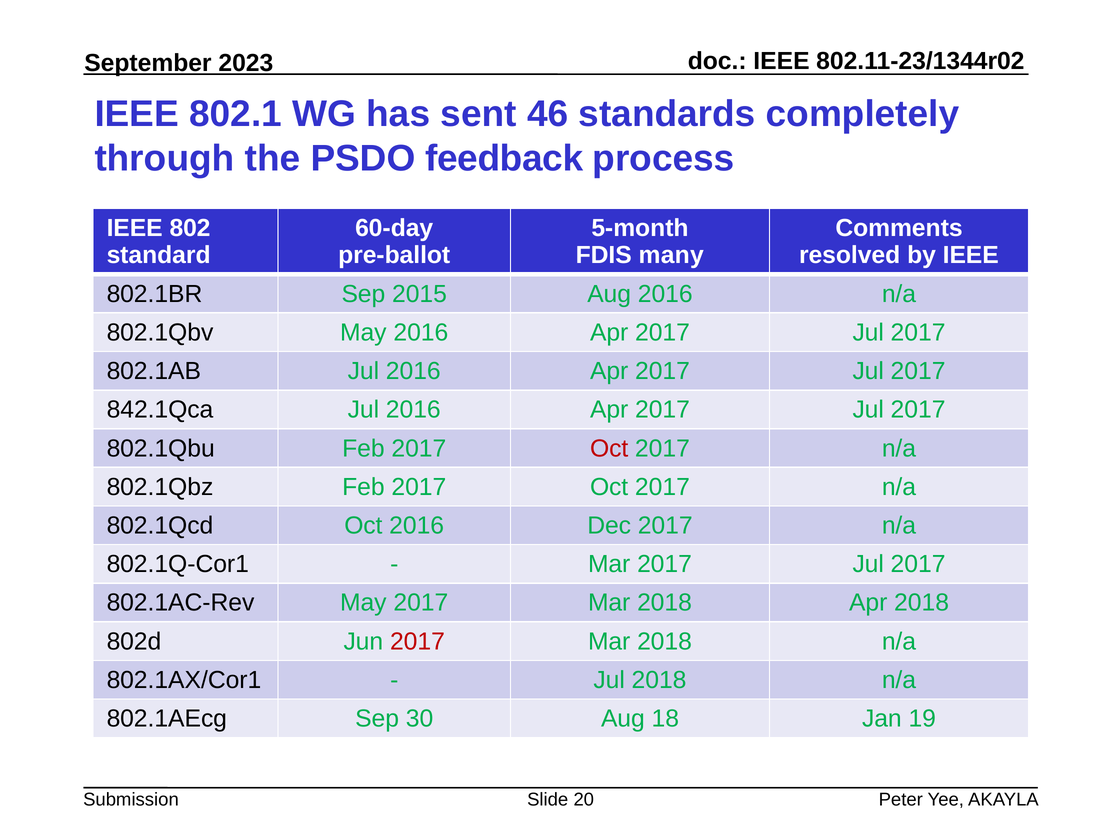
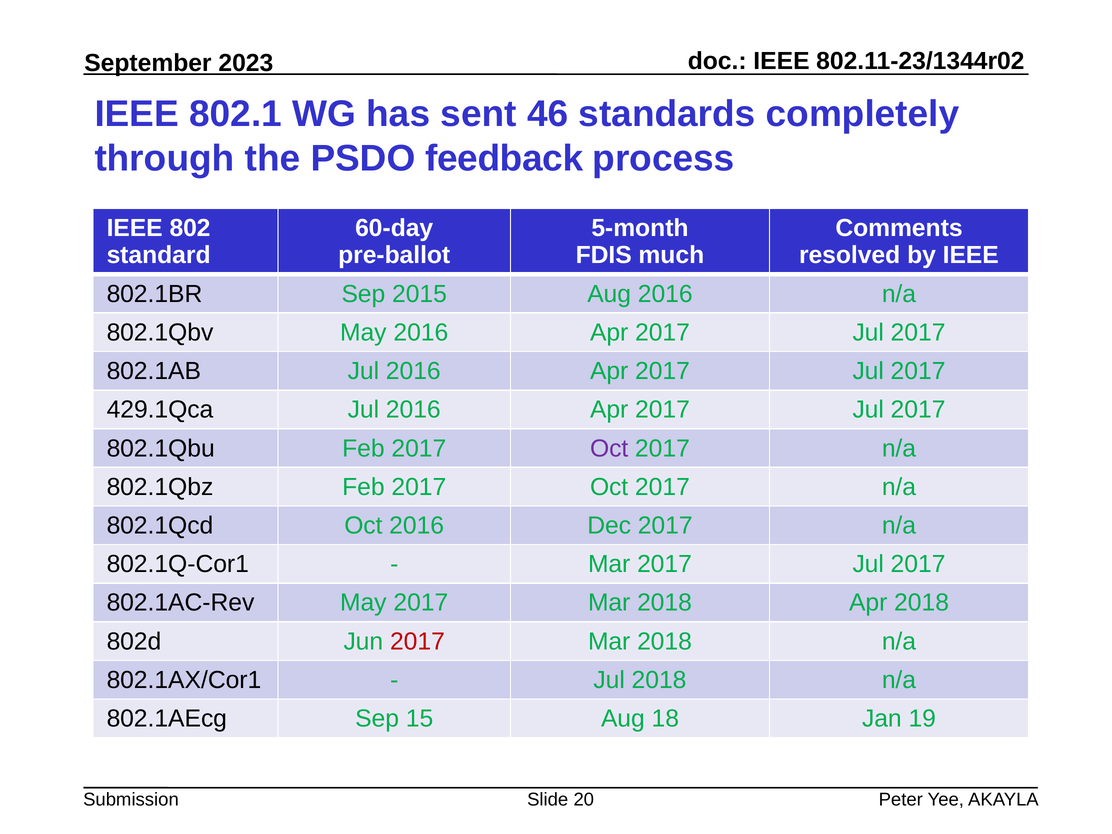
many: many -> much (671, 255)
842.1Qca: 842.1Qca -> 429.1Qca (160, 410)
Oct colour: red -> purple (609, 448)
30: 30 -> 15 (420, 719)
